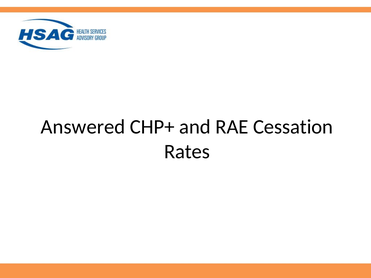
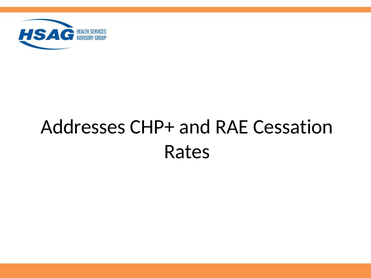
Answered: Answered -> Addresses (83, 127)
